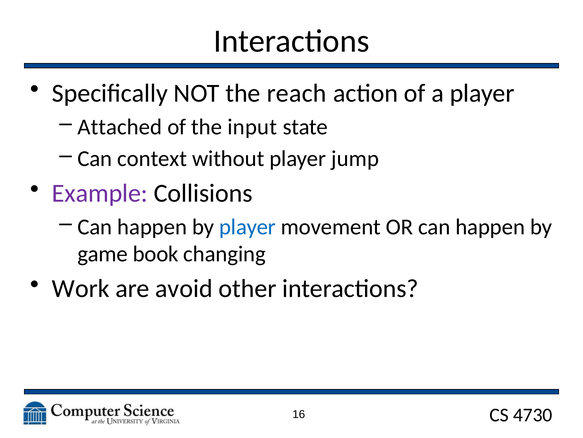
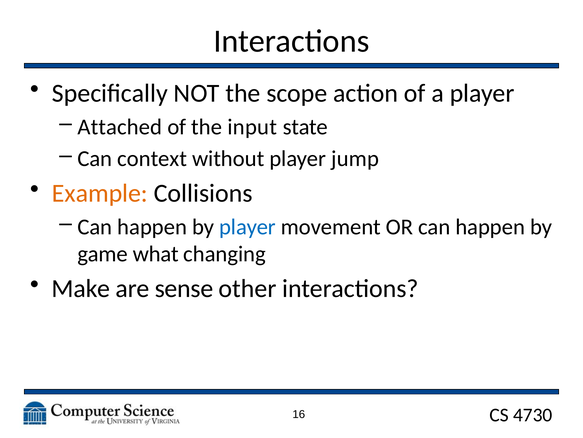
reach: reach -> scope (297, 93)
Example colour: purple -> orange (100, 193)
book: book -> what (156, 254)
Work: Work -> Make (81, 288)
avoid: avoid -> sense (184, 288)
